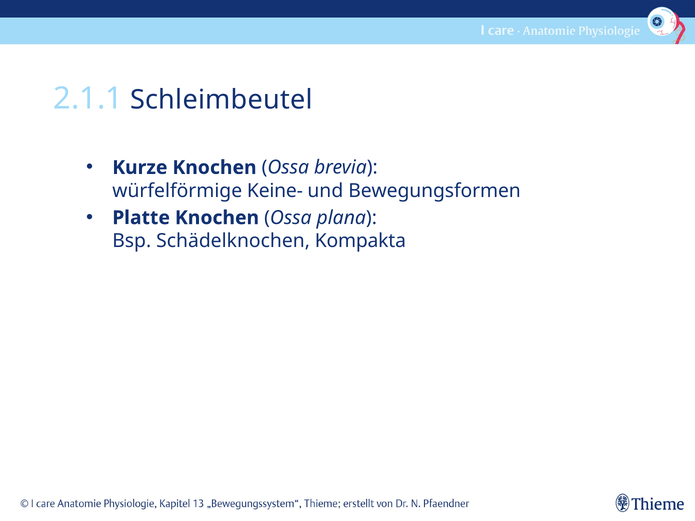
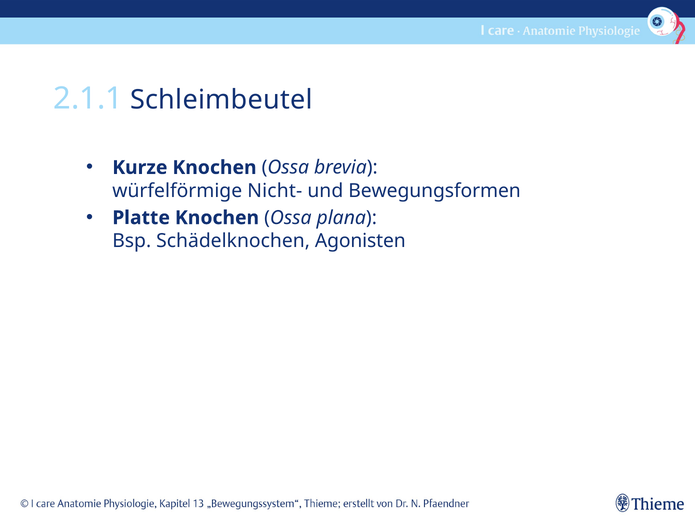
Keine-: Keine- -> Nicht- (275, 191)
Kompakta: Kompakta -> Agonisten (360, 241)
